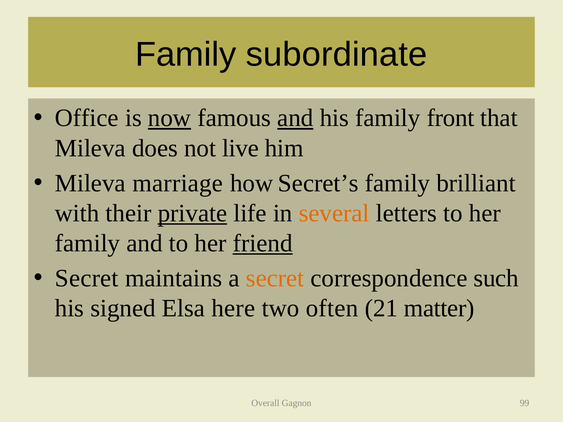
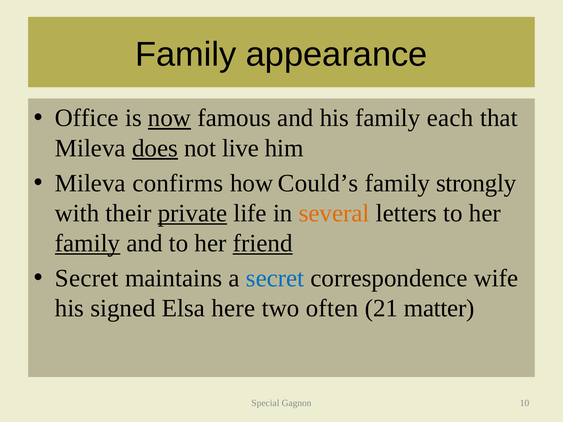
subordinate: subordinate -> appearance (337, 55)
and underline: present -> none (295, 118)
front: front -> each (450, 118)
does underline: none -> present (155, 148)
marriage: marriage -> confirms (178, 183)
Secret’s: Secret’s -> Could’s (318, 183)
brilliant: brilliant -> strongly (476, 183)
family underline: none -> present (88, 243)
secret colour: orange -> blue (275, 278)
such: such -> wife (496, 278)
Overall: Overall -> Special (265, 403)
99: 99 -> 10 (525, 403)
